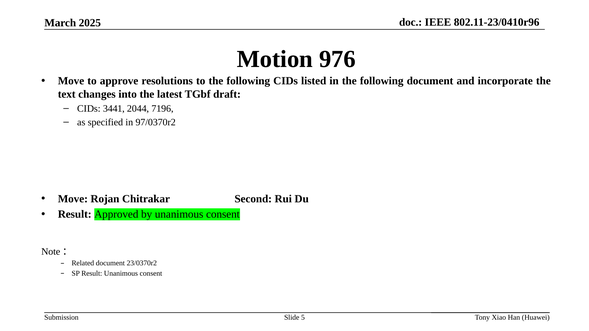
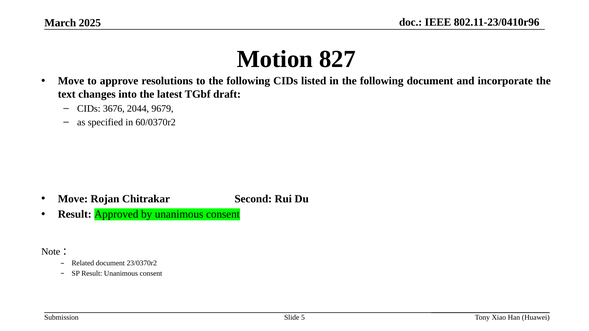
976: 976 -> 827 (337, 59)
3441: 3441 -> 3676 (114, 109)
7196: 7196 -> 9679 (162, 109)
97/0370r2: 97/0370r2 -> 60/0370r2 (156, 122)
